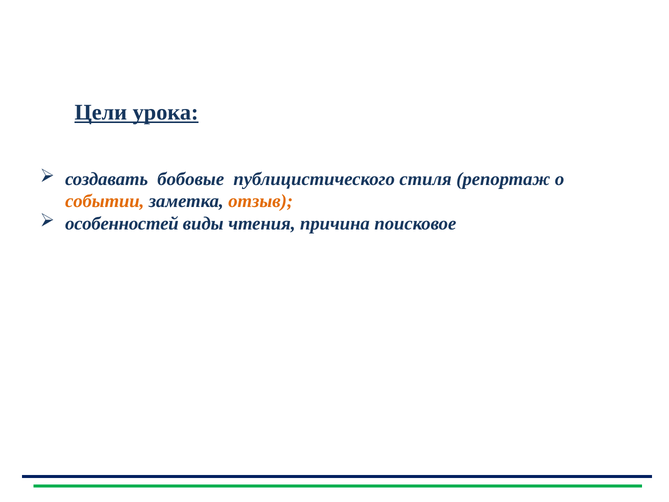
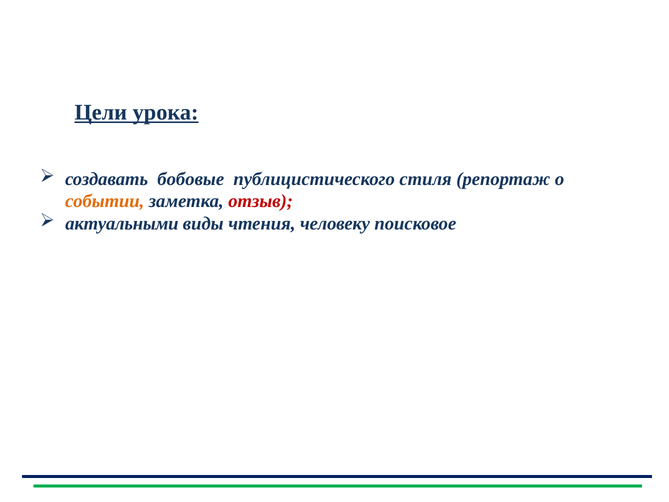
отзыв colour: orange -> red (261, 201)
особенностей: особенностей -> актуальными (122, 224)
причина: причина -> человеку (335, 224)
